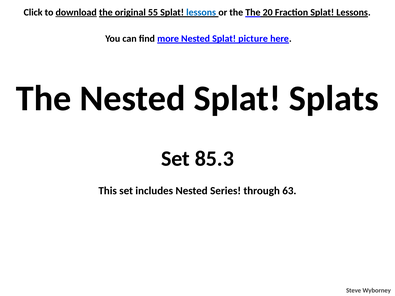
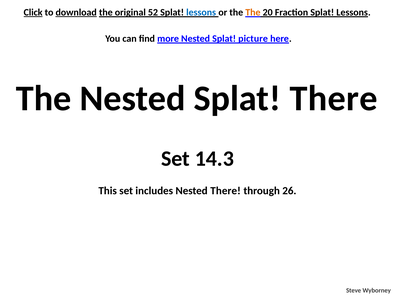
Click underline: none -> present (33, 12)
55: 55 -> 52 (153, 12)
The colour: black -> orange (253, 12)
Splat Splats: Splats -> There (334, 99)
85.3: 85.3 -> 14.3 (214, 159)
Nested Series: Series -> There (226, 191)
63: 63 -> 26 (289, 191)
